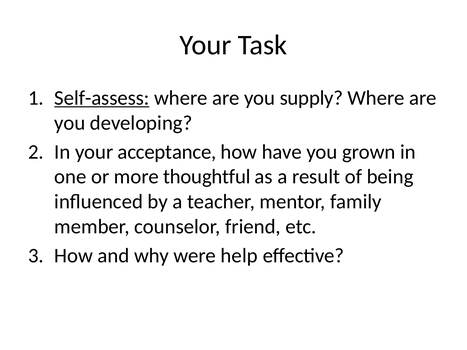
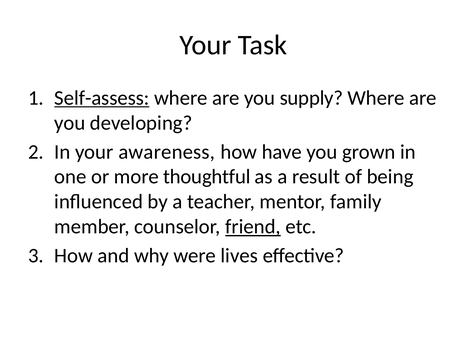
acceptance: acceptance -> awareness (167, 152)
friend underline: none -> present (253, 227)
help: help -> lives (239, 256)
